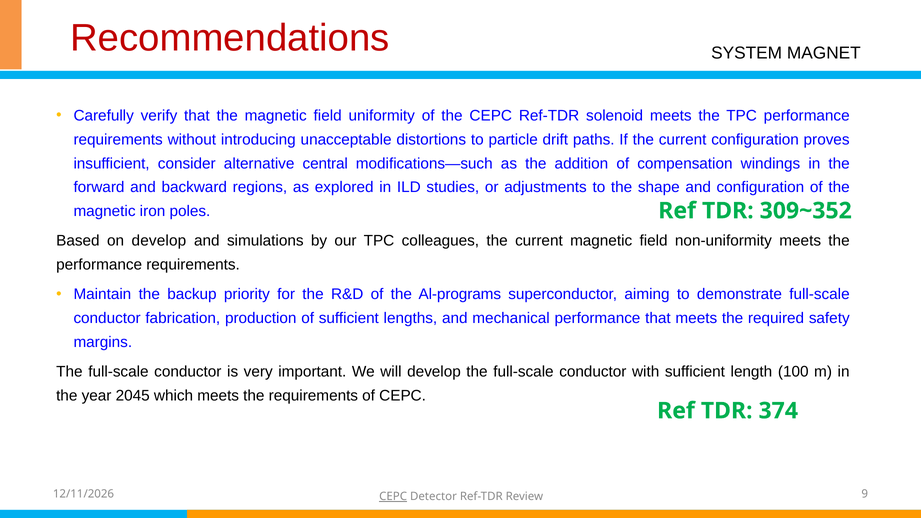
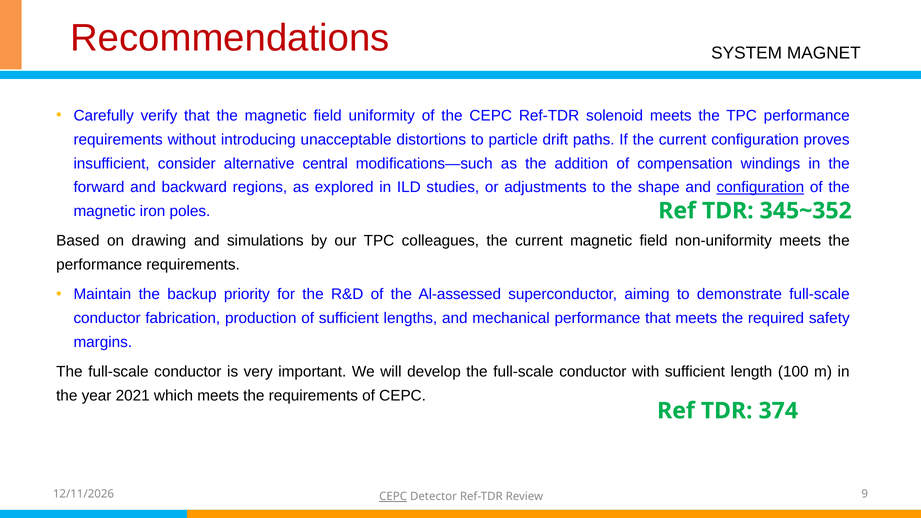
configuration underline: none -> present (760, 187)
309~352: 309~352 -> 345~352 (806, 211)
on develop: develop -> drawing (159, 241)
Al-programs: Al-programs -> Al-assessed (460, 294)
2045: 2045 -> 2021 (133, 396)
